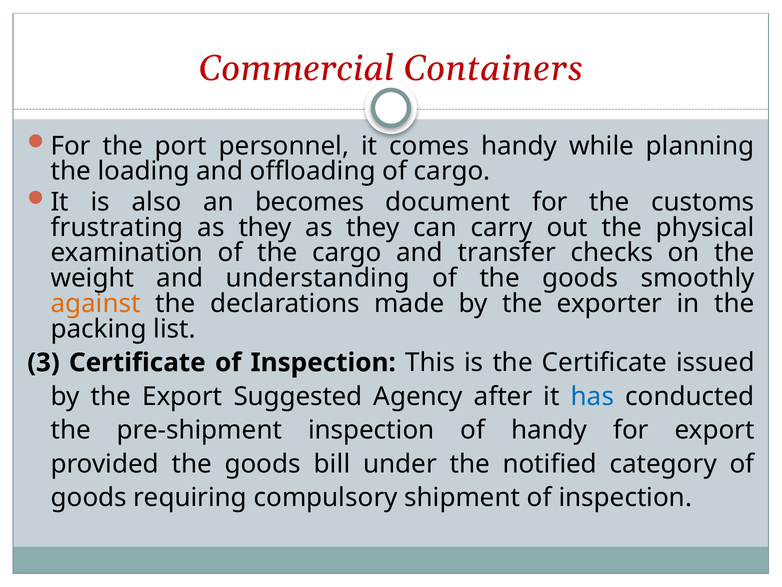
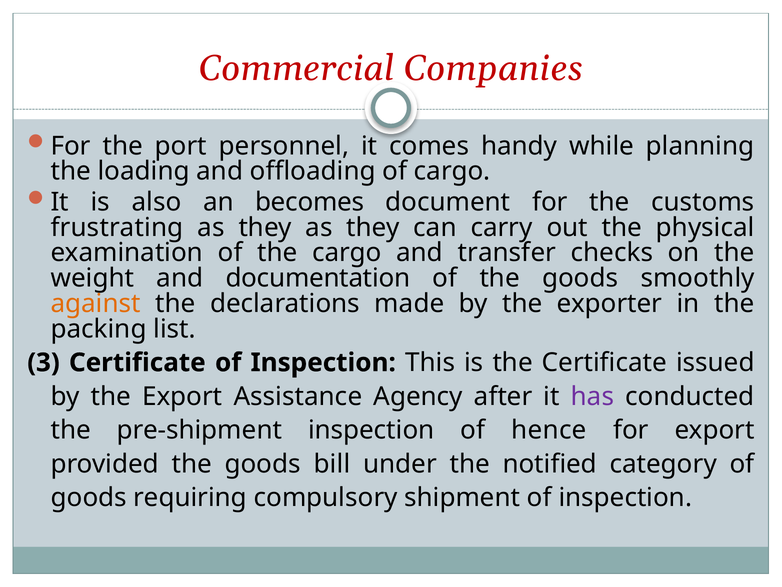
Containers: Containers -> Companies (493, 68)
understanding: understanding -> documentation (318, 278)
Suggested: Suggested -> Assistance (298, 396)
has colour: blue -> purple (592, 396)
of handy: handy -> hence (549, 430)
